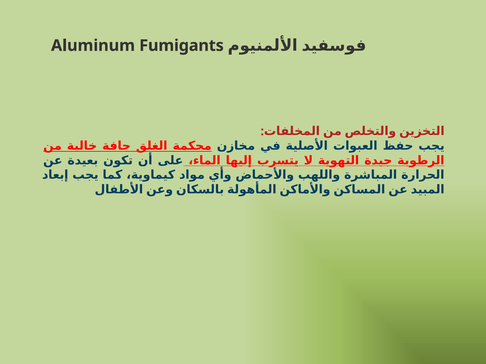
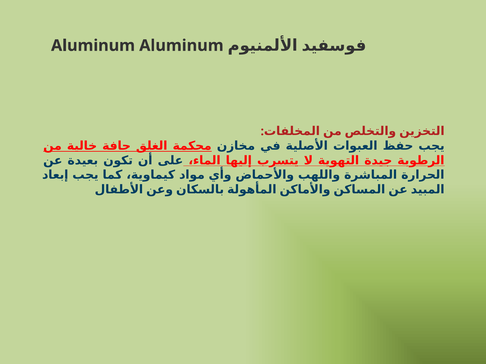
Aluminum Fumigants: Fumigants -> Aluminum (181, 46)
